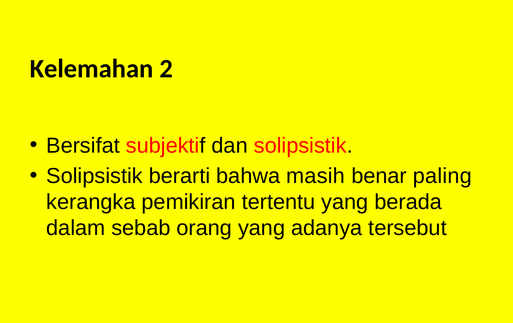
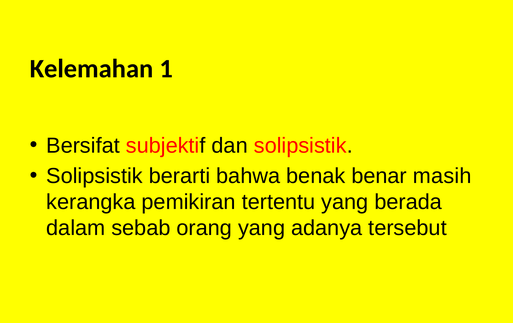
2: 2 -> 1 (166, 69)
masih: masih -> benak (316, 176)
paling: paling -> masih (442, 176)
